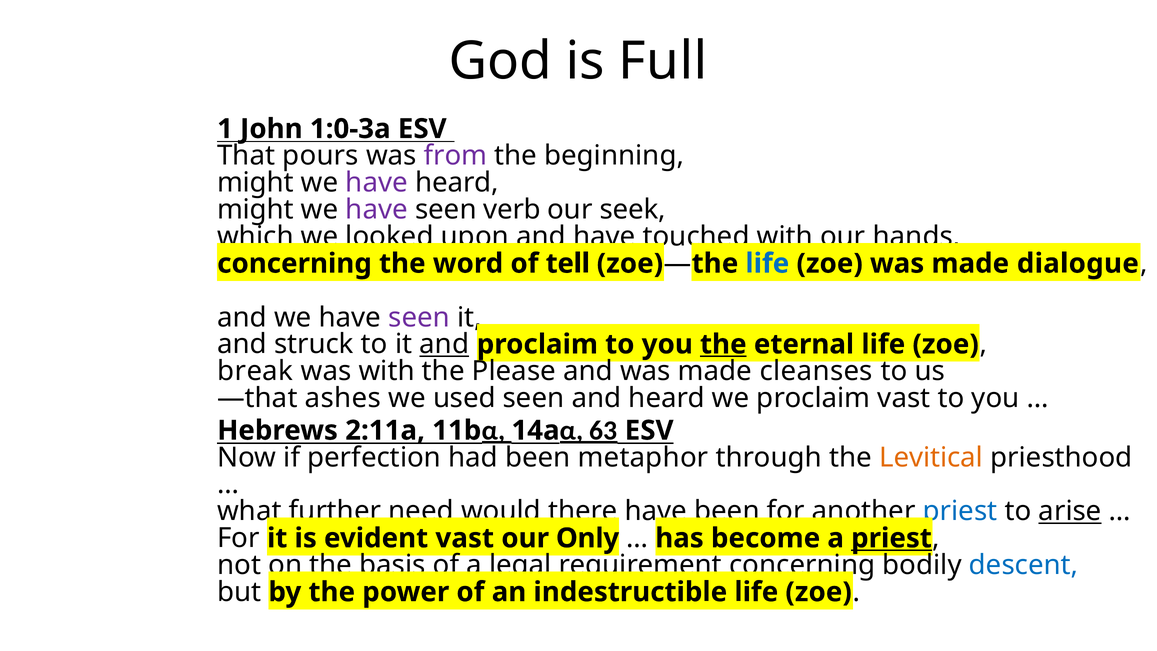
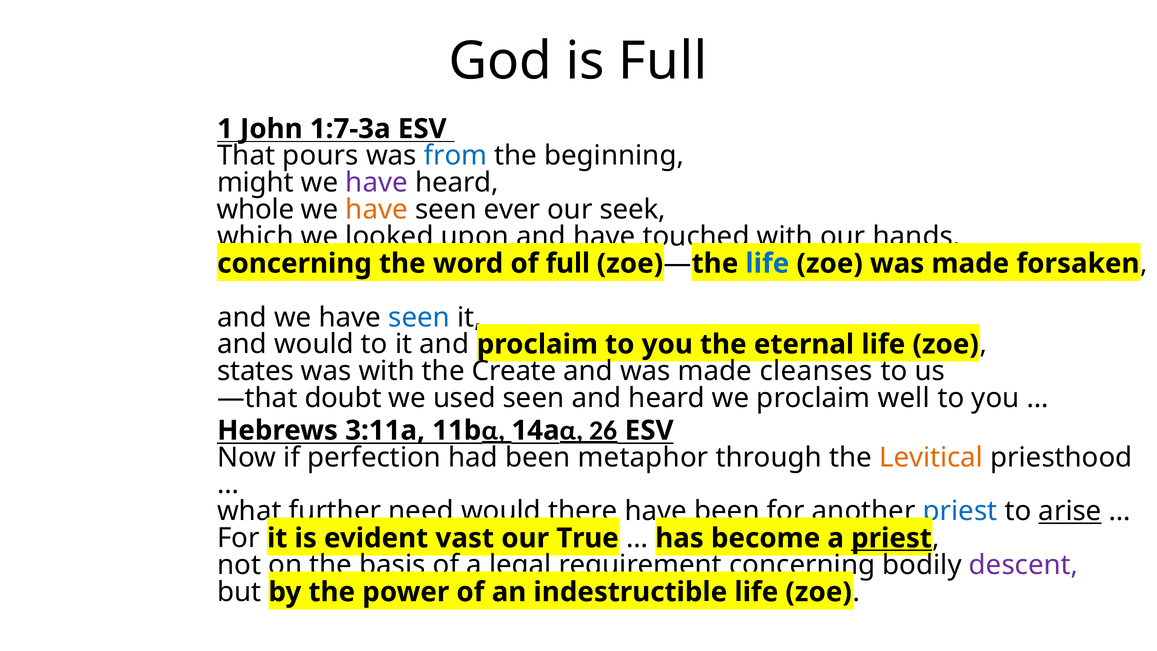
1:0-3a: 1:0-3a -> 1:7-3a (350, 129)
from colour: purple -> blue (456, 156)
might: might -> whole (256, 210)
have colour: purple -> orange (377, 210)
verb: verb -> ever (512, 210)
of tell: tell -> full (568, 263)
dialogue: dialogue -> forsaken (1078, 263)
seen colour: purple -> blue (419, 317)
and struck: struck -> would (314, 344)
and underline: present -> none (444, 344)
the underline: present -> none (723, 344)
break: break -> states (256, 371)
Please: Please -> Create (514, 371)
ashes: ashes -> doubt (343, 398)
proclaim vast: vast -> well (904, 398)
2:11a: 2:11a -> 3:11a (385, 430)
63: 63 -> 26 (603, 430)
Only: Only -> True (587, 538)
descent colour: blue -> purple (1024, 565)
